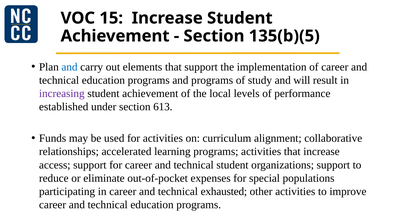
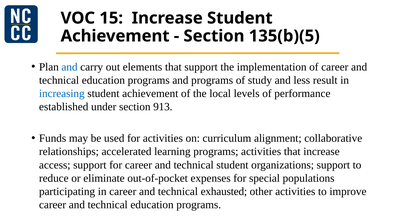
will: will -> less (302, 80)
increasing colour: purple -> blue (62, 94)
613: 613 -> 913 (163, 107)
